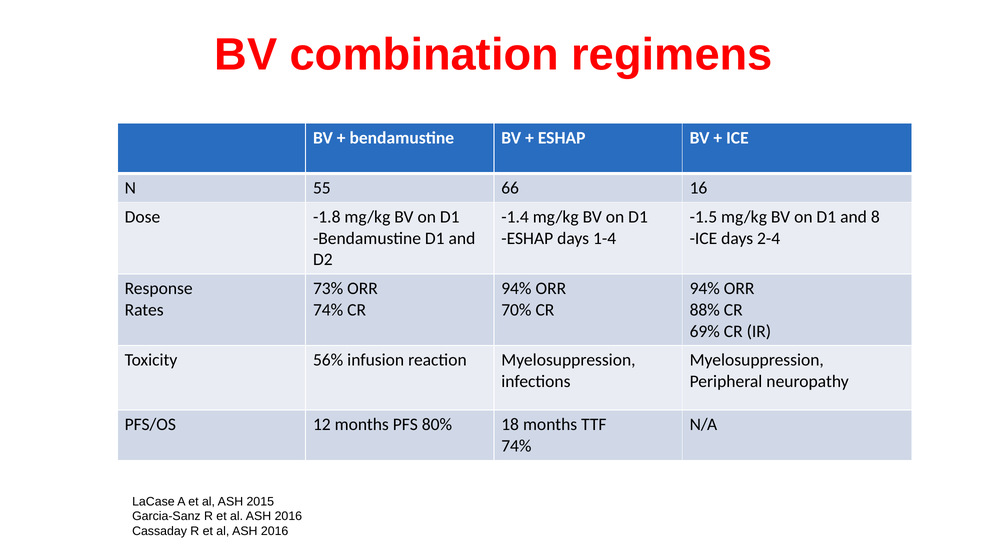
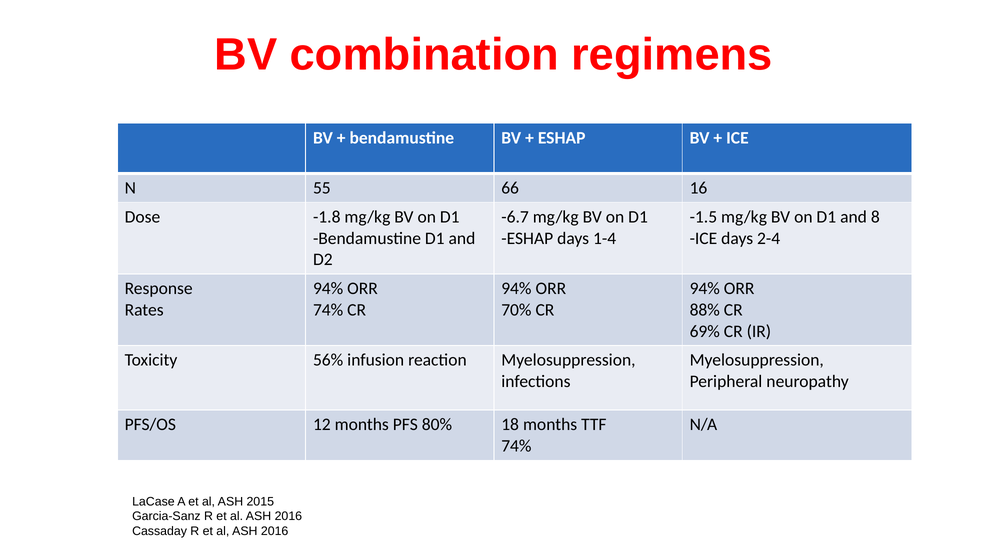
-1.4: -1.4 -> -6.7 (515, 217)
73%: 73% -> 94% (328, 288)
